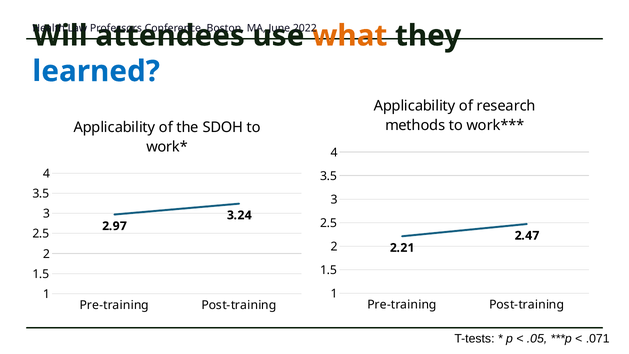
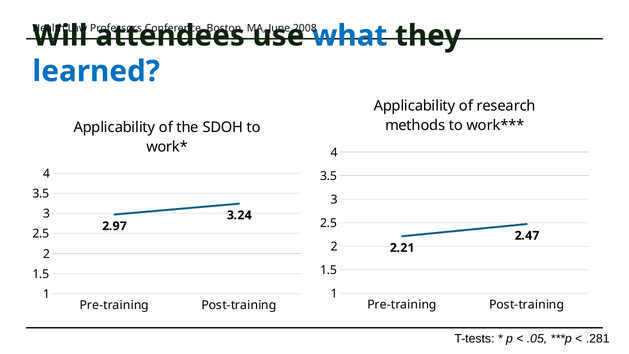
2022: 2022 -> 2008 (305, 28)
what colour: orange -> blue (350, 36)
.071: .071 -> .281 (598, 339)
